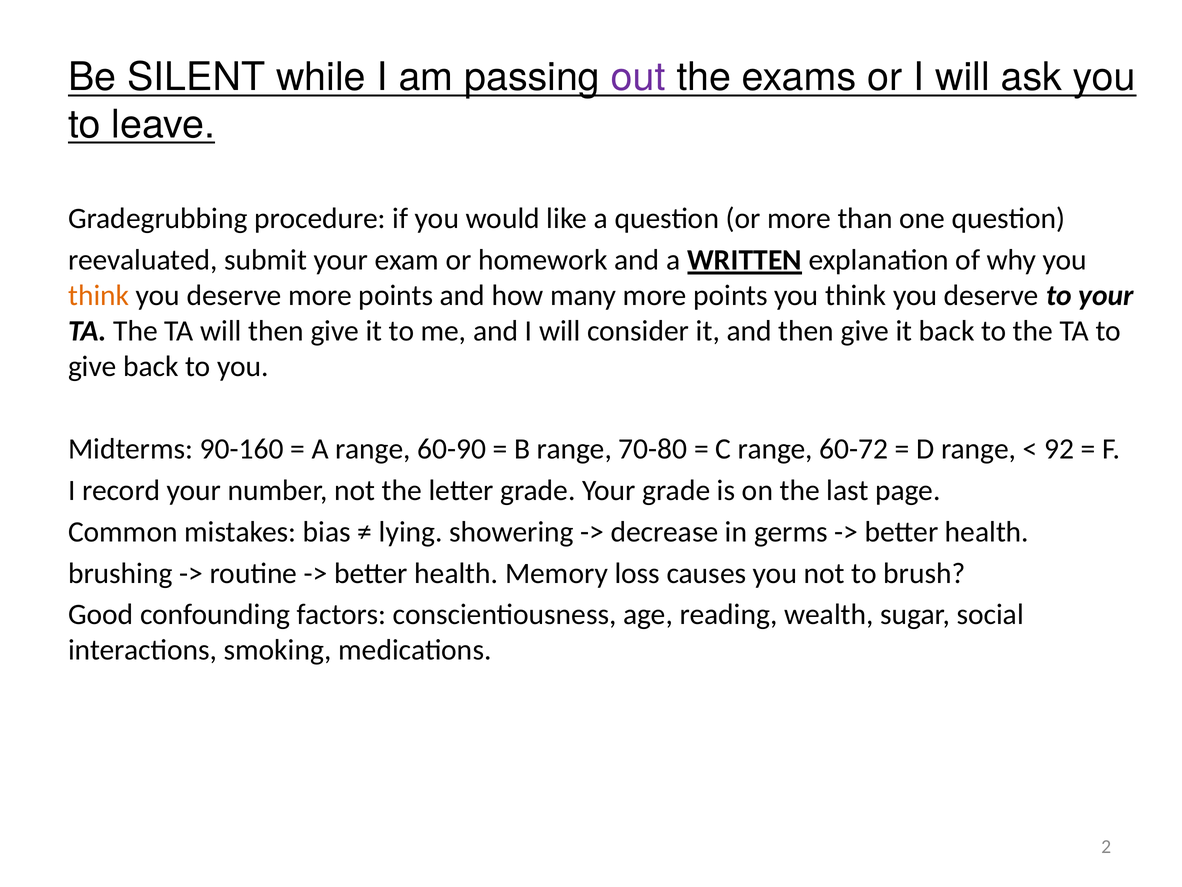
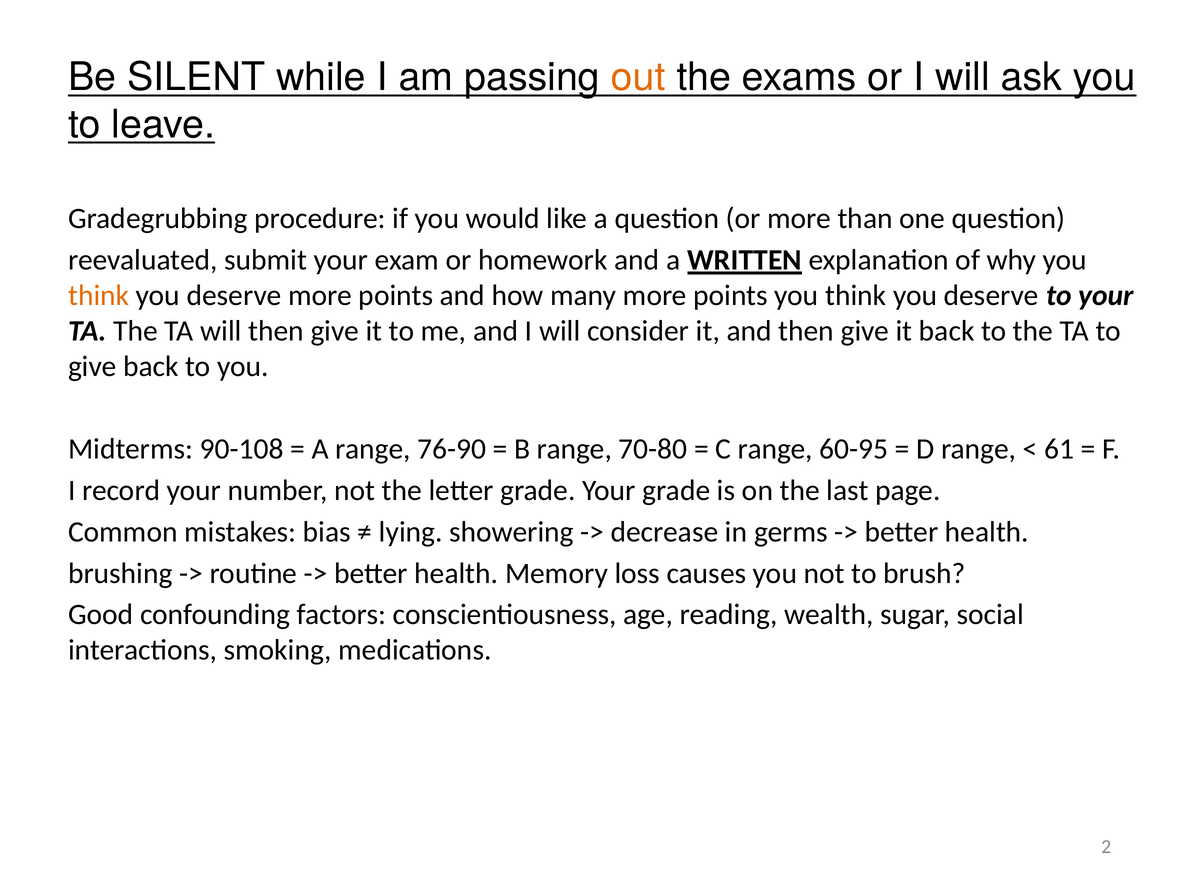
out colour: purple -> orange (638, 77)
90-160: 90-160 -> 90-108 (242, 449)
60-90: 60-90 -> 76-90 (452, 449)
60-72: 60-72 -> 60-95 (854, 449)
92: 92 -> 61 (1059, 449)
